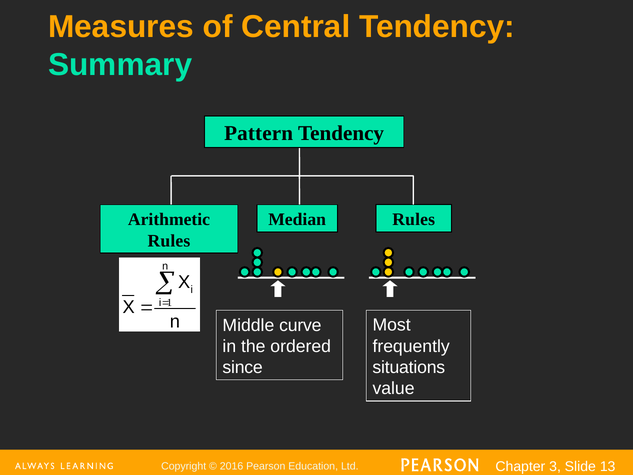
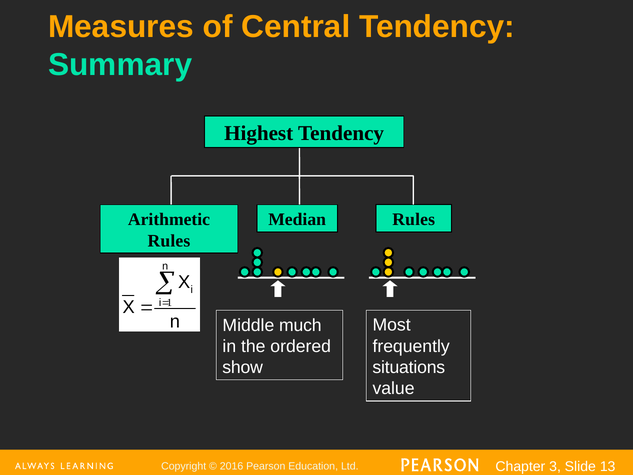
Pattern: Pattern -> Highest (259, 133)
curve: curve -> much (300, 325)
since: since -> show (243, 367)
